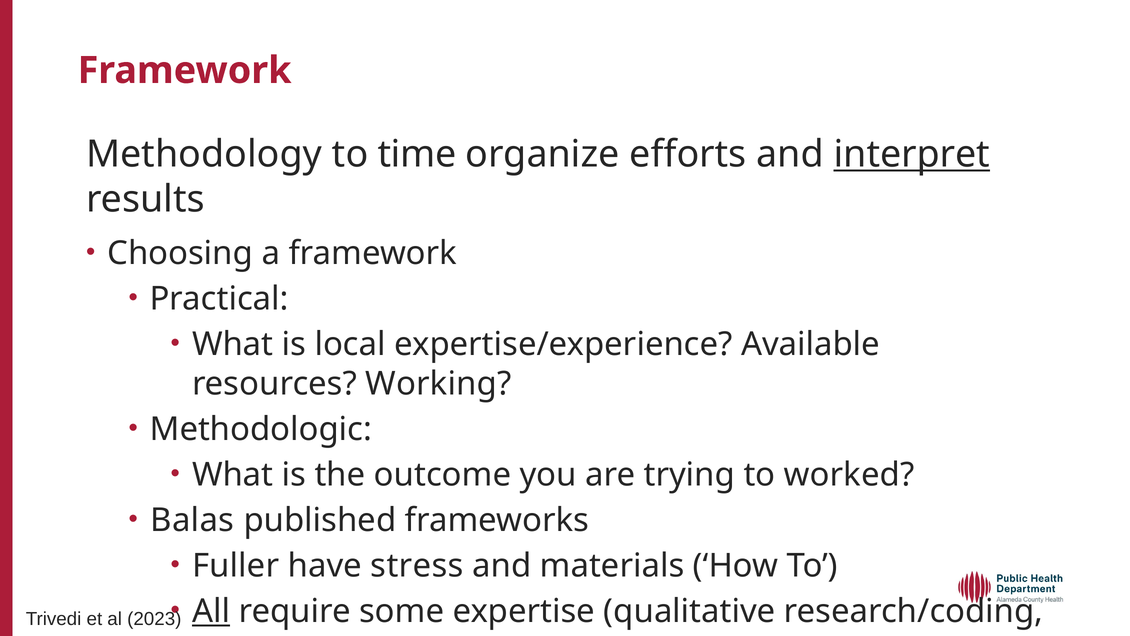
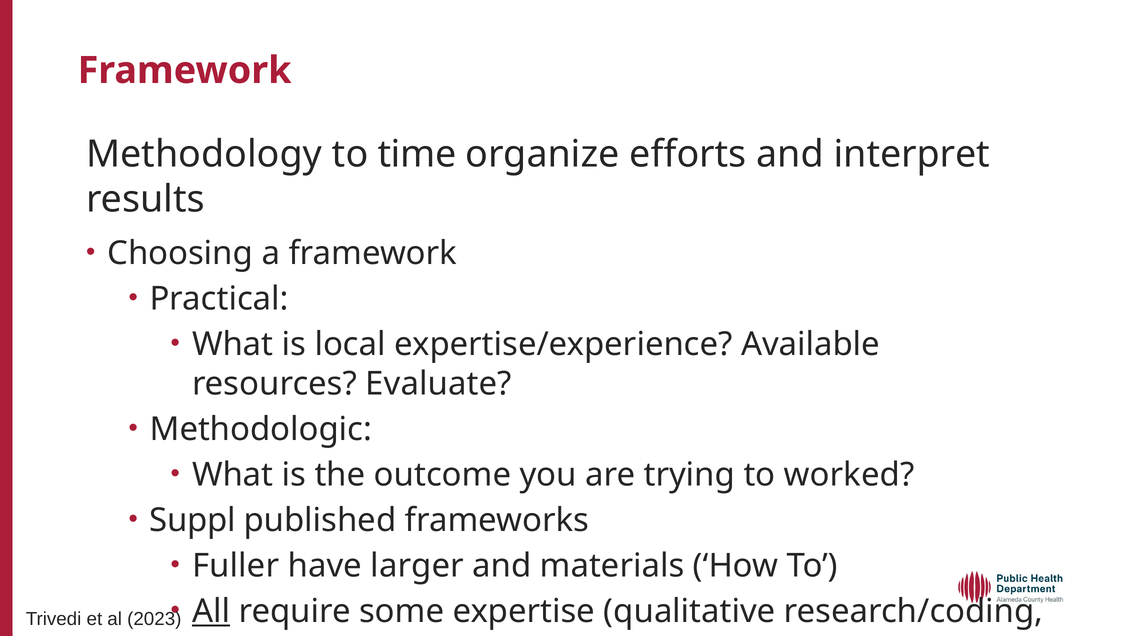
interpret underline: present -> none (912, 154)
Working: Working -> Evaluate (438, 384)
Balas: Balas -> Suppl (193, 520)
stress: stress -> larger (417, 565)
